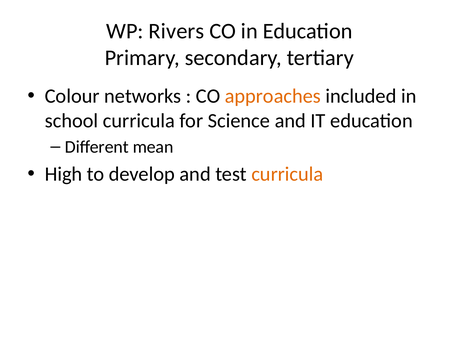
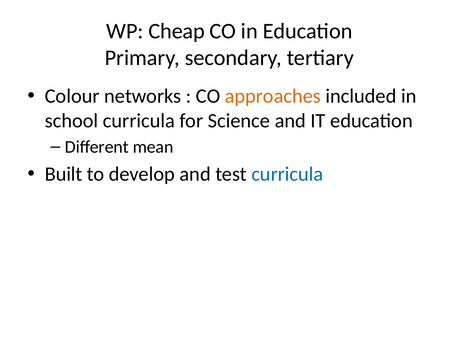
Rivers: Rivers -> Cheap (177, 31)
High: High -> Built (64, 174)
curricula colour: orange -> blue (287, 174)
